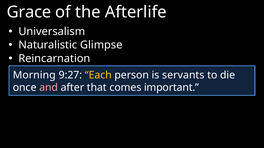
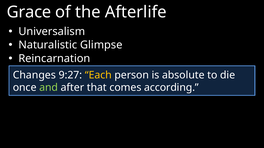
Morning: Morning -> Changes (34, 75)
servants: servants -> absolute (183, 75)
and colour: pink -> light green (49, 88)
important: important -> according (171, 88)
